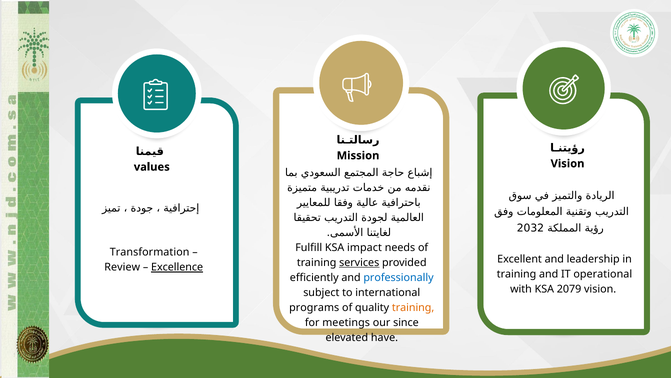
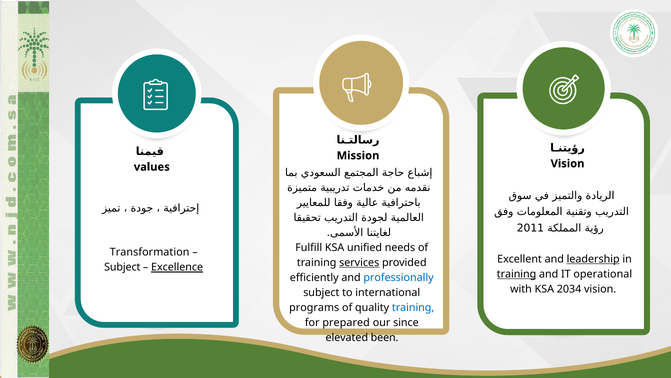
2032: 2032 -> 2011 (530, 228)
impact: impact -> unified (365, 247)
leadership underline: none -> present (593, 259)
Review: Review -> Subject (122, 267)
training underline: none -> present (517, 274)
2079: 2079 -> 2034 (569, 289)
training colour: orange -> blue (413, 307)
meetings: meetings -> prepared (346, 322)
have: have -> been (385, 337)
